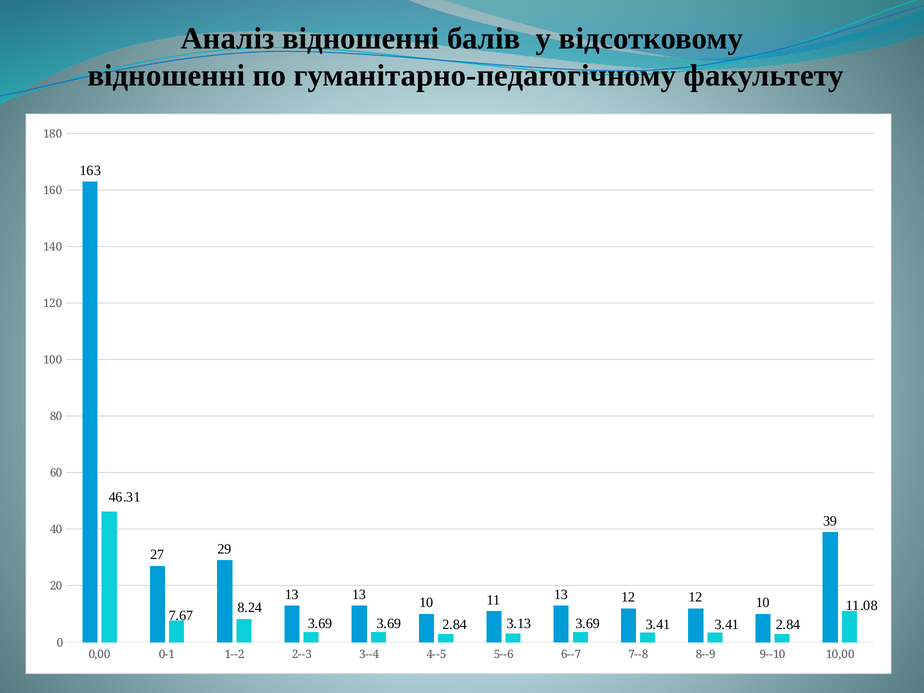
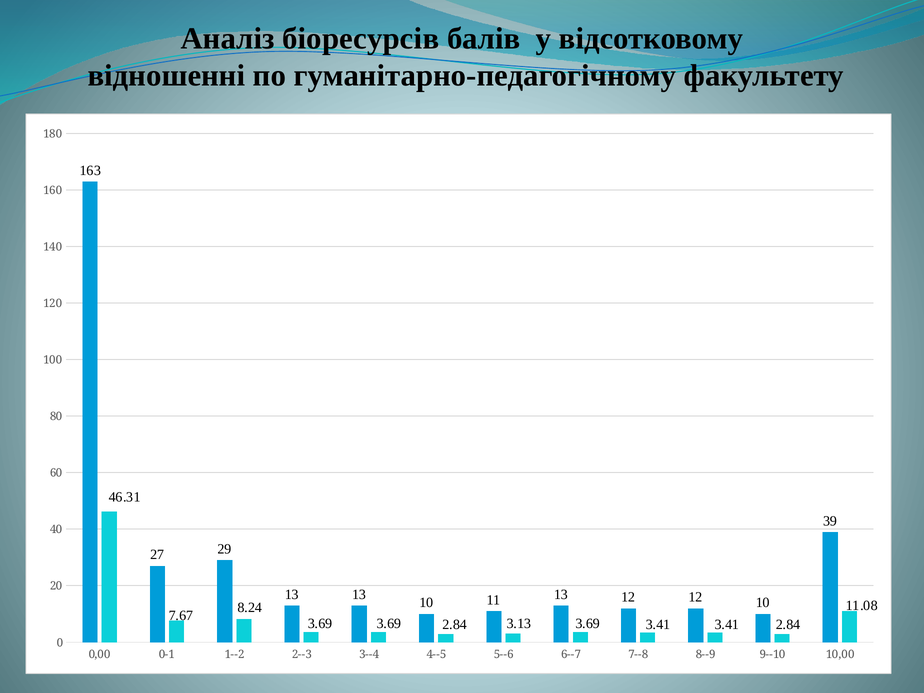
Аналіз відношенні: відношенні -> біоресурсів (361, 39)
